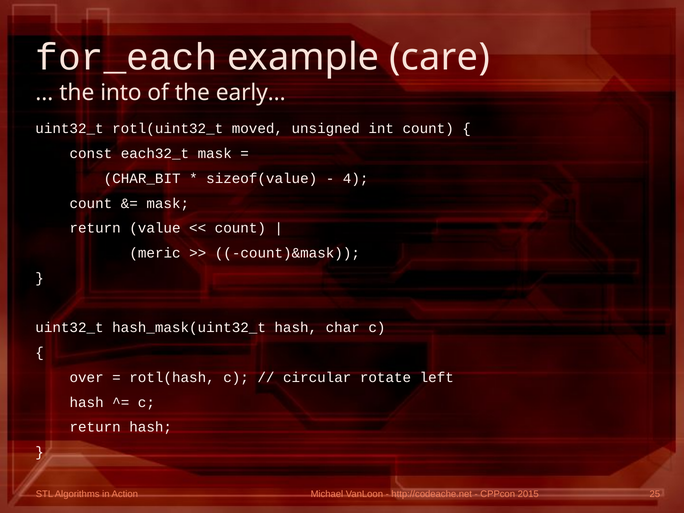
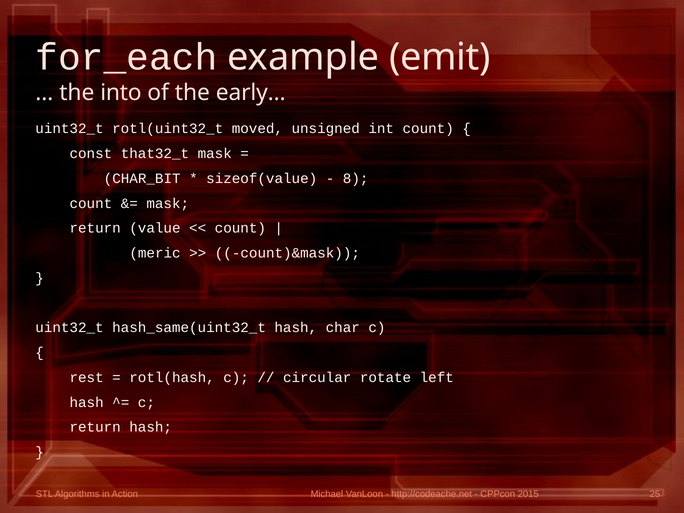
care: care -> emit (440, 57)
each32_t: each32_t -> that32_t (155, 154)
4: 4 -> 8 (356, 178)
hash_mask(uint32_t: hash_mask(uint32_t -> hash_same(uint32_t (189, 328)
over: over -> rest (87, 377)
